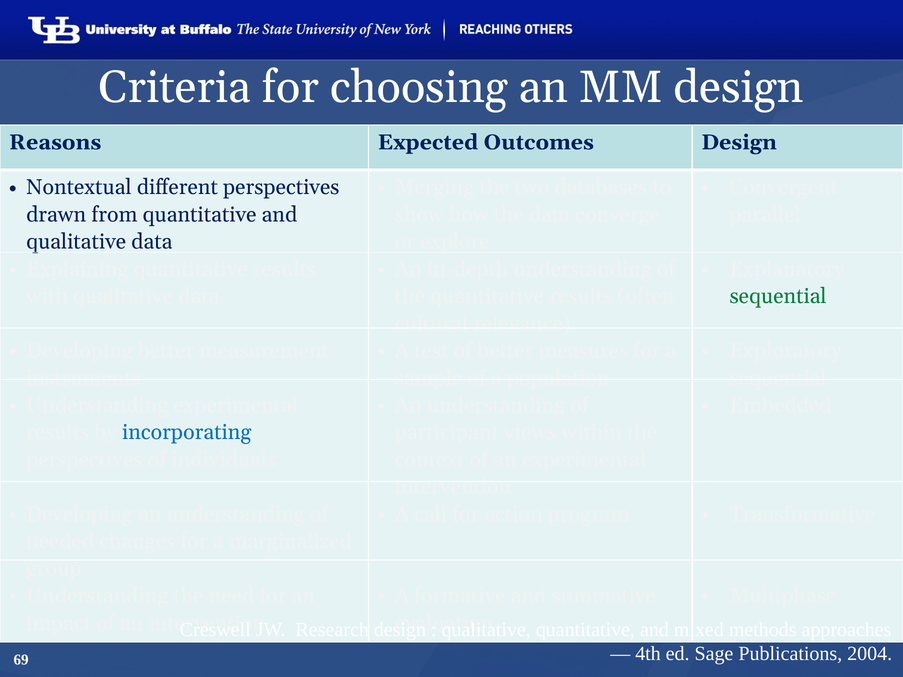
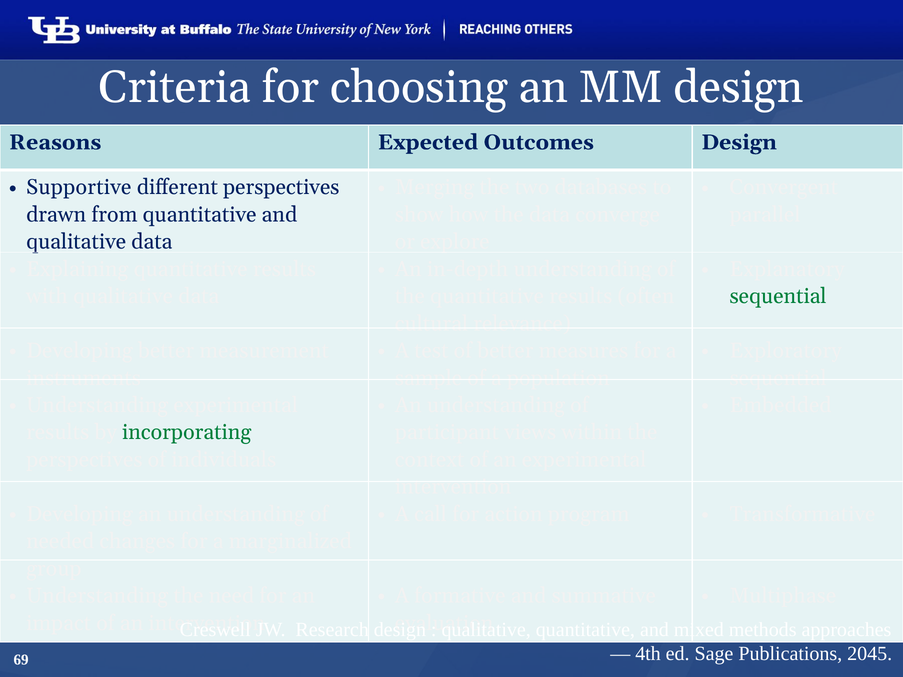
Nontextual: Nontextual -> Supportive (79, 187)
incorporating colour: blue -> green (187, 433)
2004: 2004 -> 2045 (870, 654)
